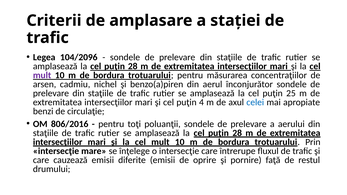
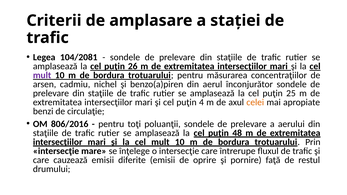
104/2096: 104/2096 -> 104/2081 (79, 57)
28: 28 -> 26 (133, 66)
celei colour: blue -> orange (255, 102)
28: 28 -> 48 (237, 133)
